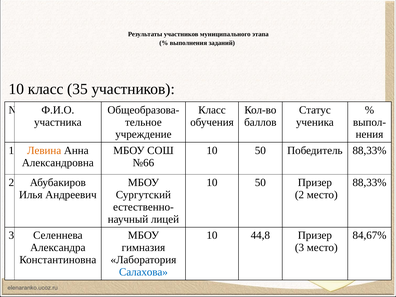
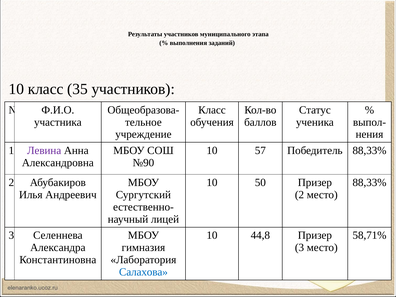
Левина colour: orange -> purple (44, 151)
50: 50 -> 57 (260, 151)
№66: №66 -> №90 (143, 163)
84,67%: 84,67% -> 58,71% (369, 235)
